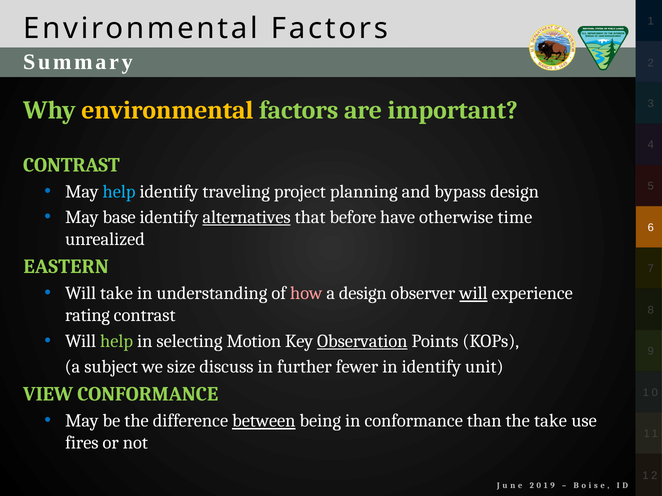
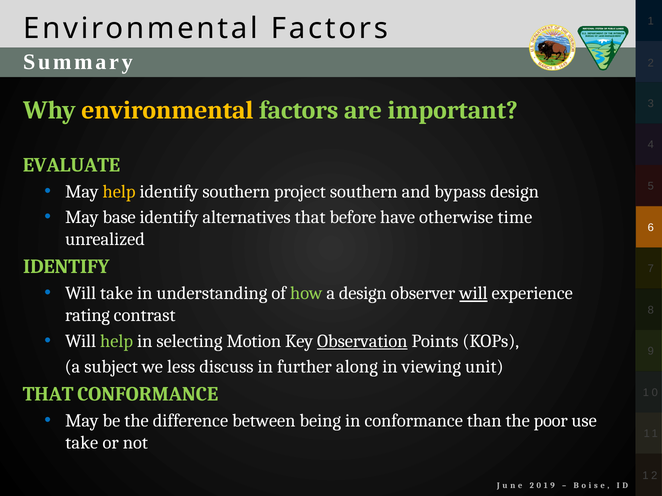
CONTRAST: CONTRAST -> EVALUATE (71, 165)
help colour: light blue -> yellow (119, 192)
identify traveling: traveling -> southern (236, 192)
project planning: planning -> southern (364, 192)
alternatives underline: present -> none (247, 217)
EASTERN: EASTERN -> IDENTIFY (66, 267)
how colour: pink -> light green (306, 294)
size: size -> less (181, 367)
fewer: fewer -> along (357, 367)
in identify: identify -> viewing (431, 367)
VIEW: VIEW -> THAT (48, 395)
between underline: present -> none (264, 421)
the take: take -> poor (551, 421)
fires: fires -> take (82, 443)
